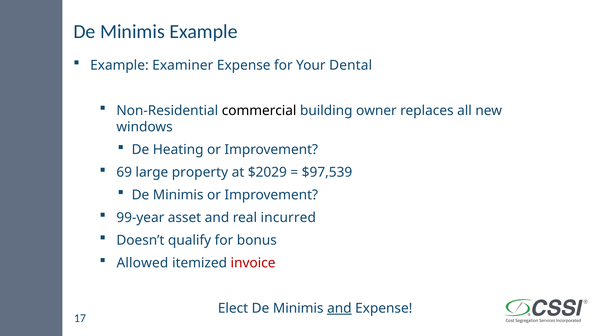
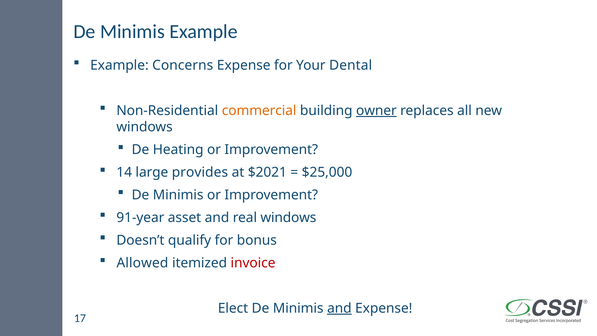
Examiner: Examiner -> Concerns (183, 65)
commercial colour: black -> orange (259, 111)
owner underline: none -> present (376, 111)
69: 69 -> 14 (124, 172)
property: property -> provides (200, 172)
$2029: $2029 -> $2021 (267, 172)
$97,539: $97,539 -> $25,000 (327, 172)
99-year: 99-year -> 91-year (140, 218)
real incurred: incurred -> windows (288, 218)
